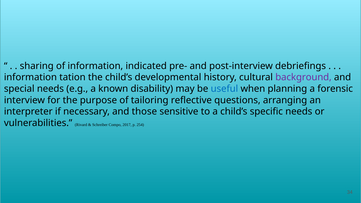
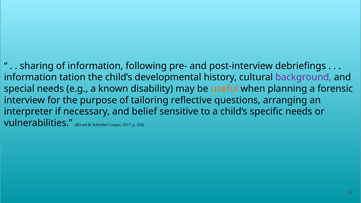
indicated: indicated -> following (146, 66)
useful colour: blue -> orange (224, 89)
those: those -> belief (144, 112)
